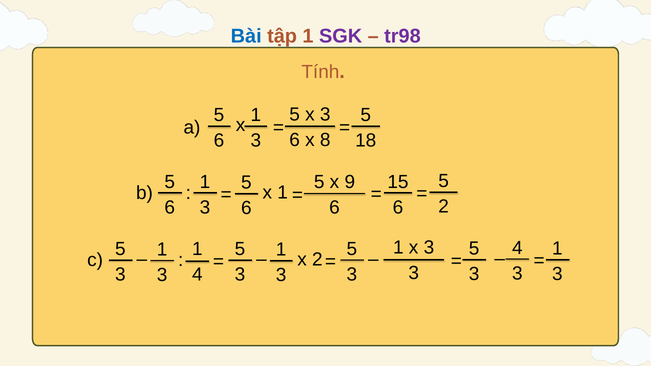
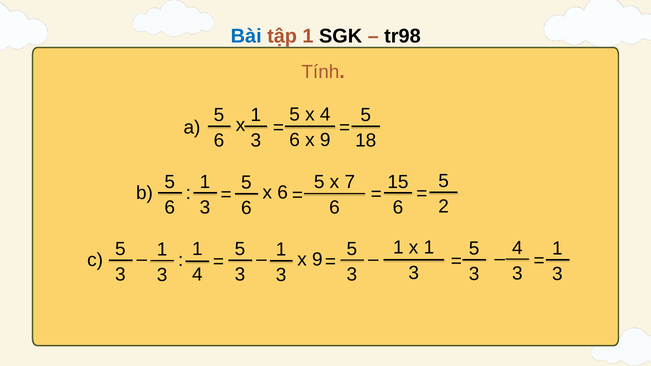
SGK colour: purple -> black (341, 36)
tr98 colour: purple -> black (402, 36)
5 x 3: 3 -> 4 (325, 115)
6 x 8: 8 -> 9 (325, 140)
9: 9 -> 7 (350, 182)
x 1: 1 -> 6 (283, 193)
1 x 3: 3 -> 1 (429, 247)
2: 2 -> 9 (317, 260)
